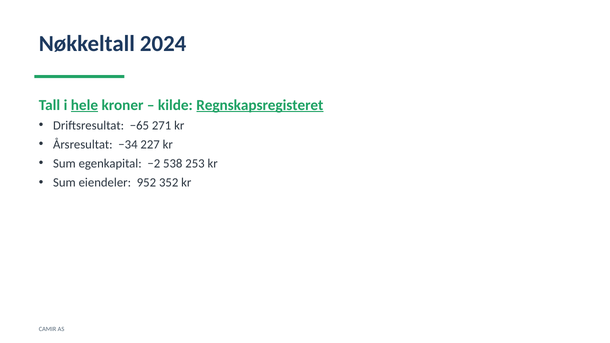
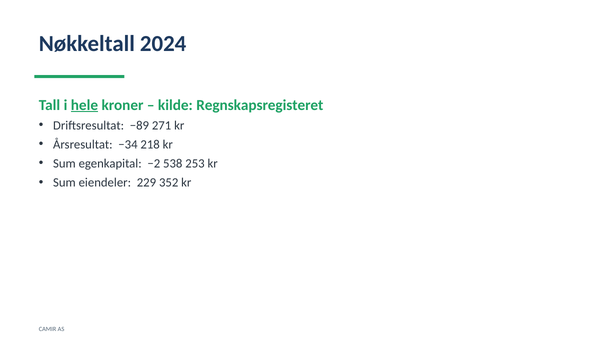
Regnskapsregisteret underline: present -> none (260, 105)
−65: −65 -> −89 (139, 125)
227: 227 -> 218 (150, 145)
952: 952 -> 229 (146, 183)
